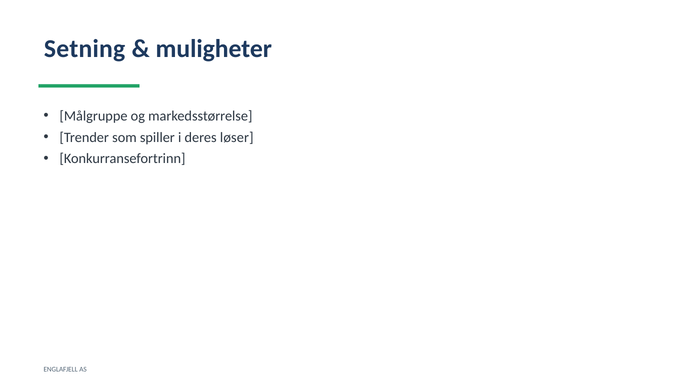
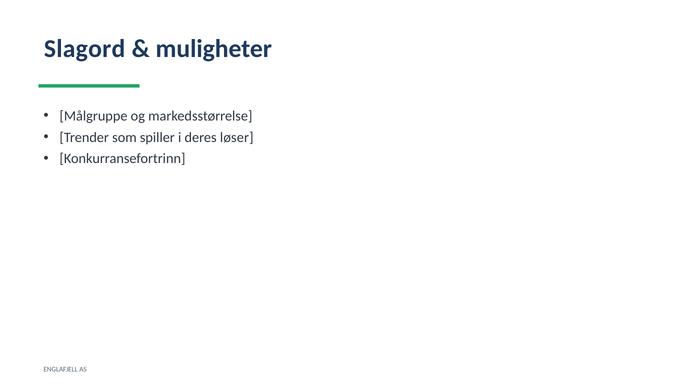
Setning: Setning -> Slagord (85, 49)
